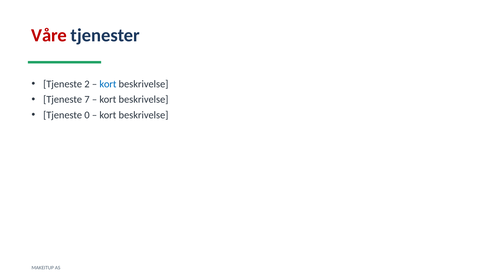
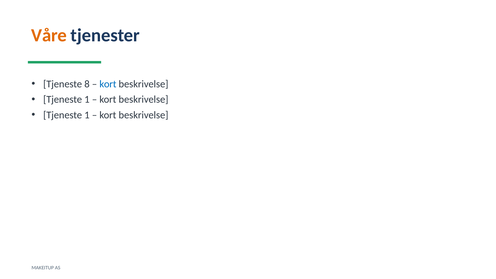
Våre colour: red -> orange (49, 35)
2: 2 -> 8 (87, 84)
7: 7 -> 1 (87, 100)
0: 0 -> 1 (87, 115)
